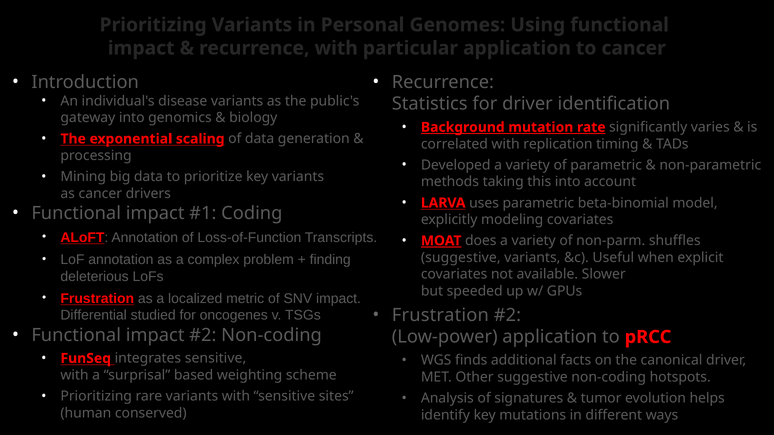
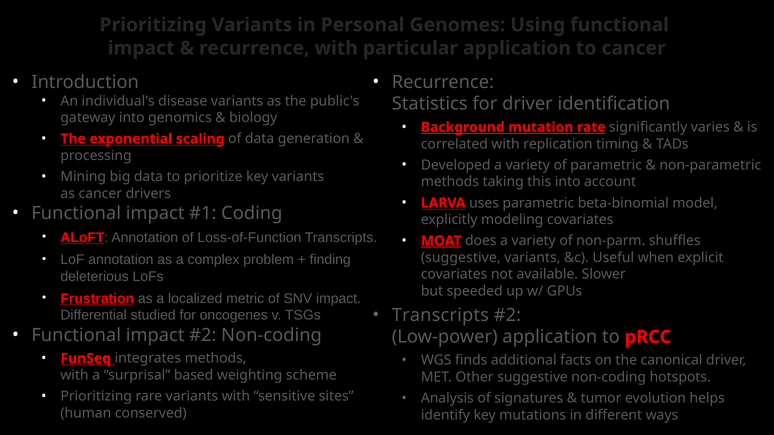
Frustration: Frustration -> Transcripts (440, 315)
integrates sensitive: sensitive -> methods (216, 359)
